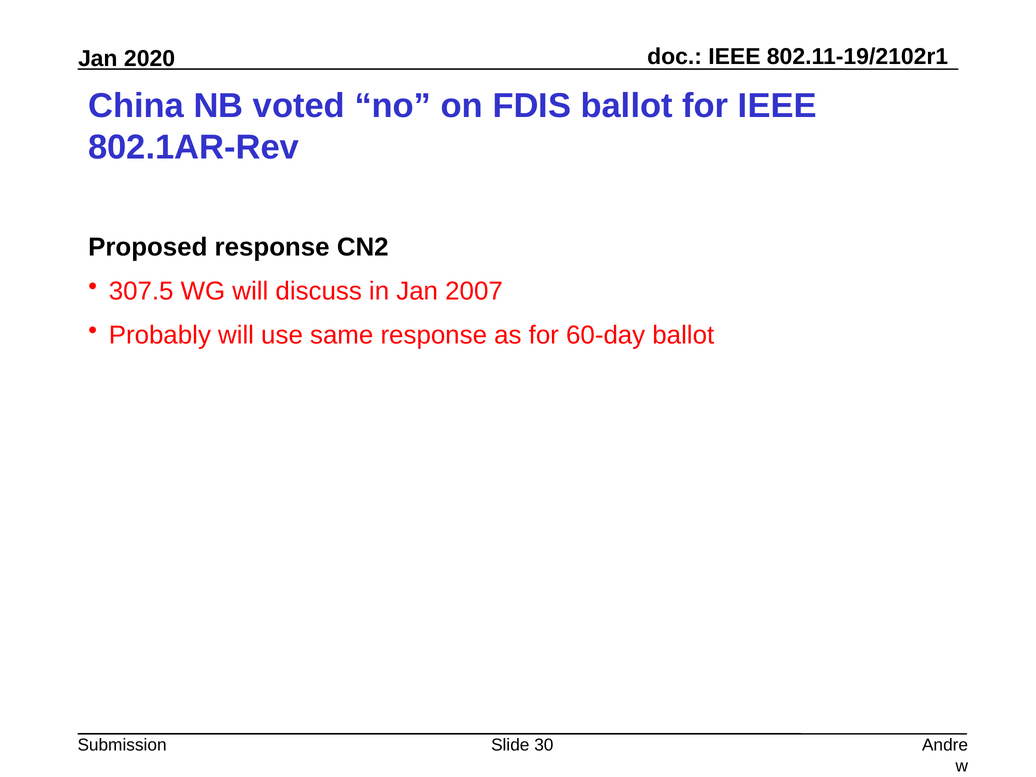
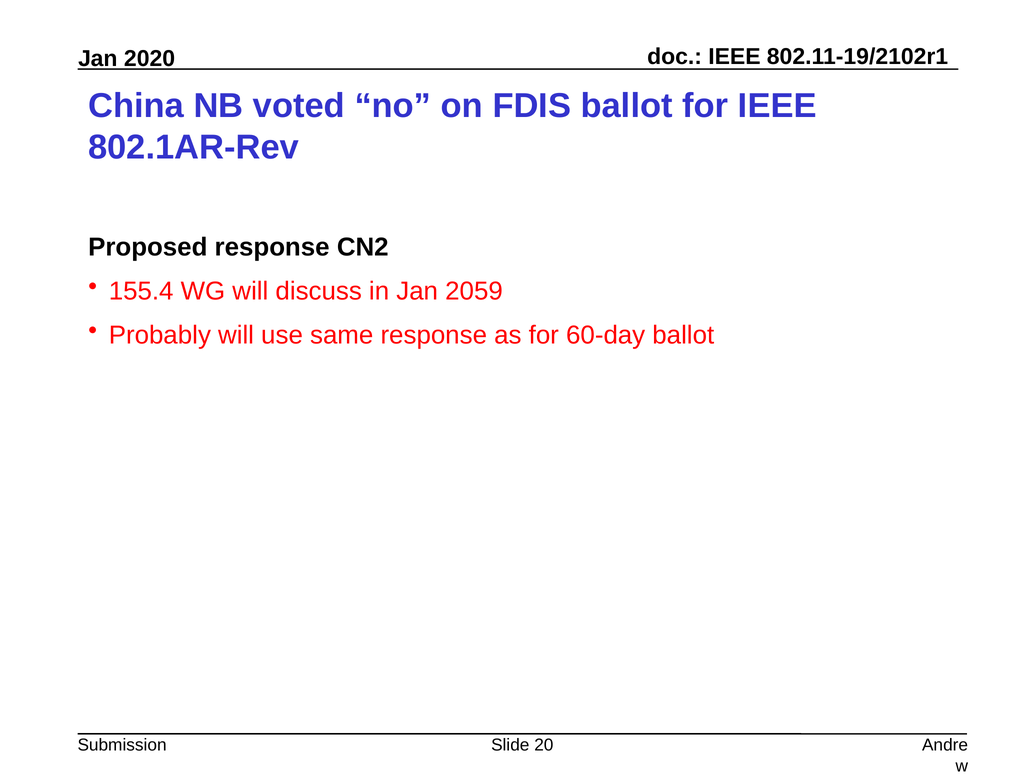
307.5: 307.5 -> 155.4 (141, 291)
2007: 2007 -> 2059 (474, 291)
30: 30 -> 20 (544, 745)
